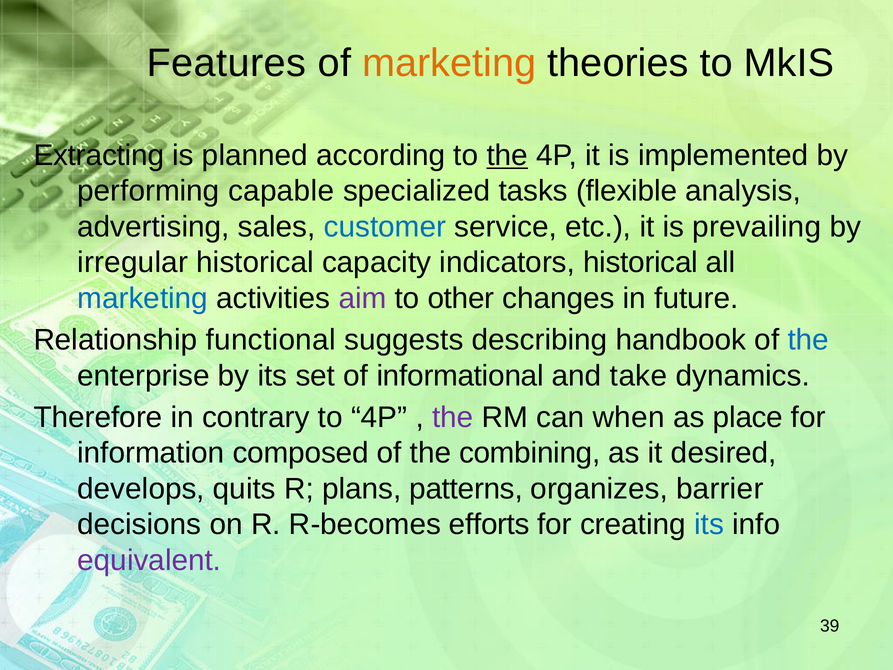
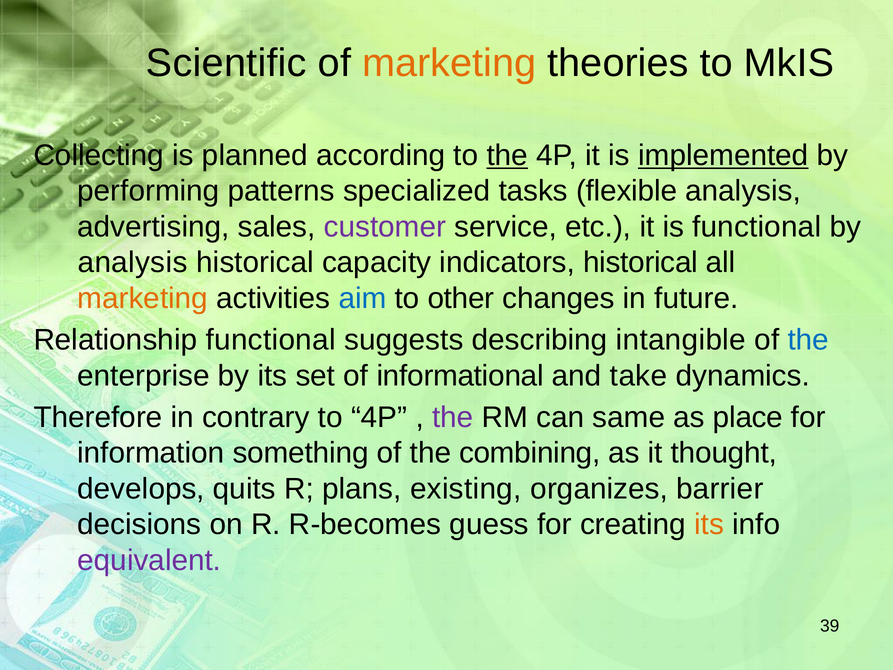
Features: Features -> Scientific (226, 63)
Extracting: Extracting -> Collecting (99, 155)
implemented underline: none -> present (723, 155)
capable: capable -> patterns (281, 191)
customer colour: blue -> purple (385, 227)
is prevailing: prevailing -> functional (757, 227)
irregular: irregular -> analysis (133, 263)
marketing colour: blue -> orange (143, 298)
aim colour: purple -> blue (362, 298)
handbook: handbook -> intangible (681, 340)
when: when -> same (629, 417)
composed: composed -> something (301, 453)
desired: desired -> thought (724, 453)
patterns: patterns -> existing (466, 489)
efforts: efforts -> guess (489, 524)
its colour: blue -> orange (709, 524)
